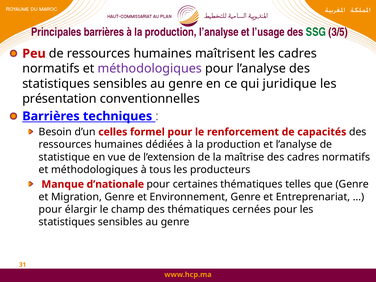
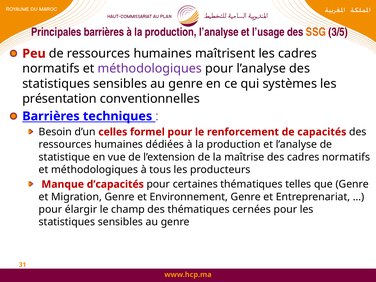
SSG colour: green -> orange (316, 32)
juridique: juridique -> systèmes (290, 84)
d’nationale: d’nationale -> d’capacités (115, 184)
